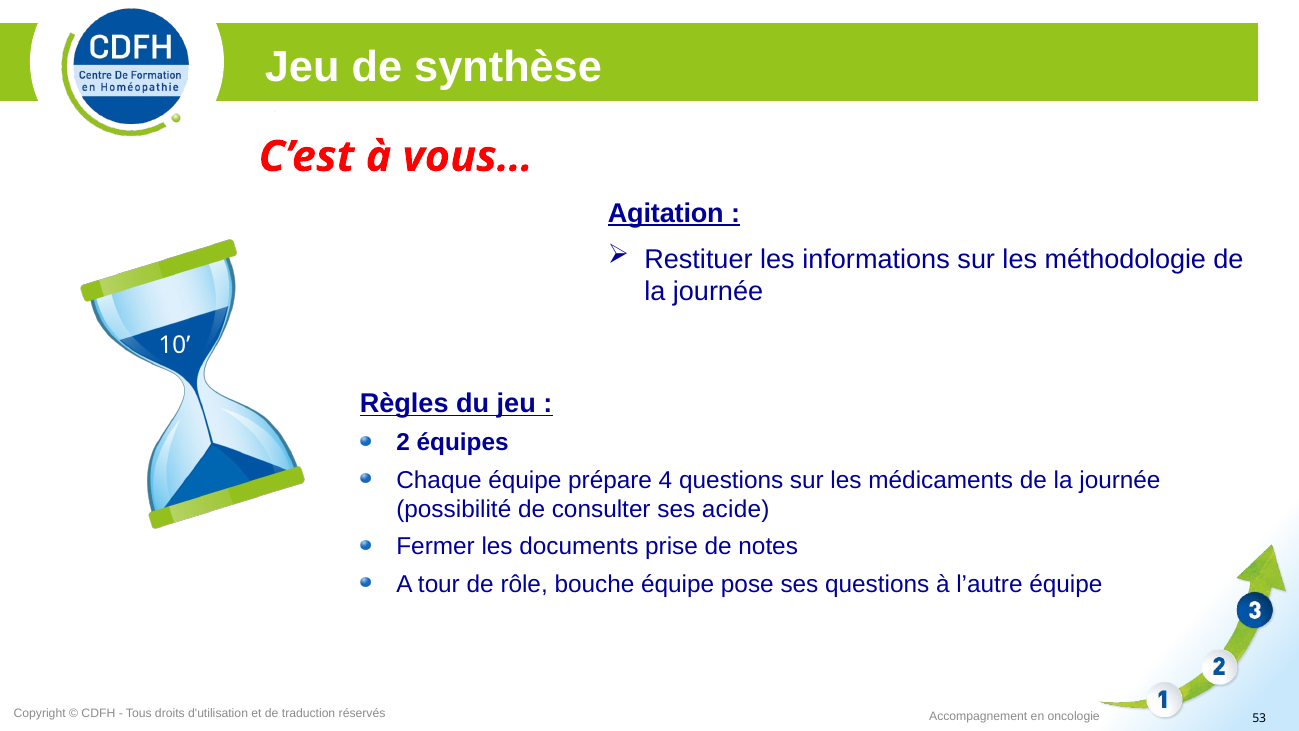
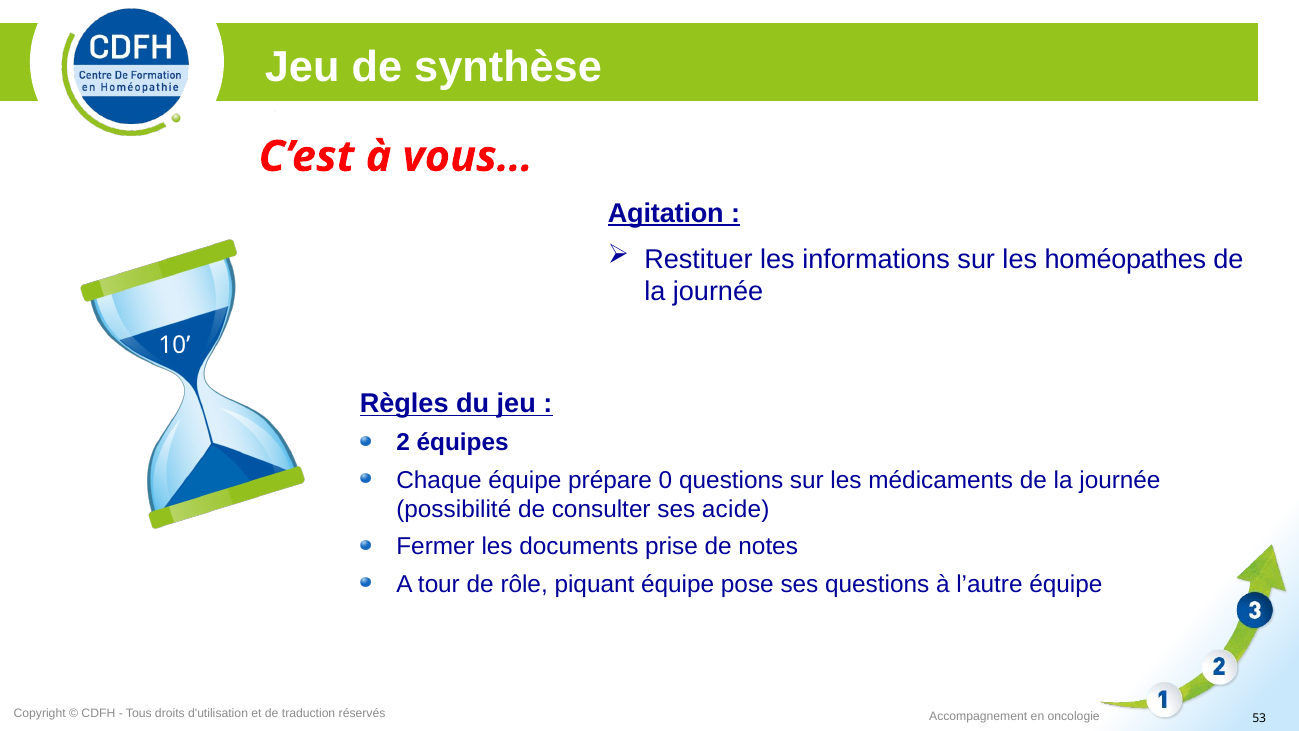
méthodologie: méthodologie -> homéopathes (1125, 259)
4: 4 -> 0 (666, 480)
bouche: bouche -> piquant (594, 584)
